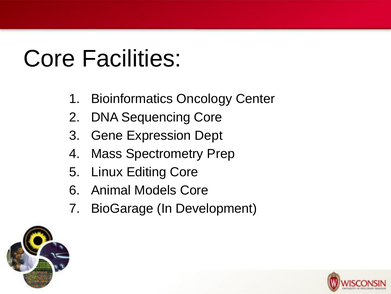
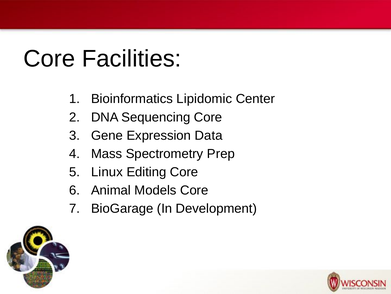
Oncology: Oncology -> Lipidomic (204, 99)
Dept: Dept -> Data (209, 135)
